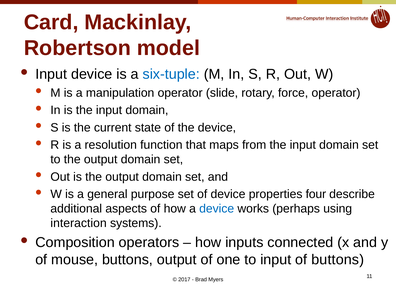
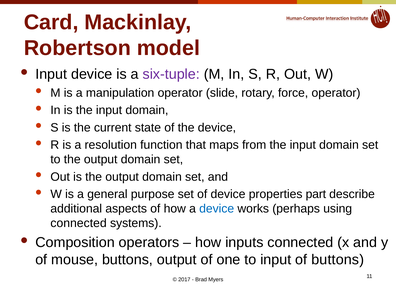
six-tuple colour: blue -> purple (171, 74)
four: four -> part (316, 194)
interaction: interaction -> connected (79, 223)
